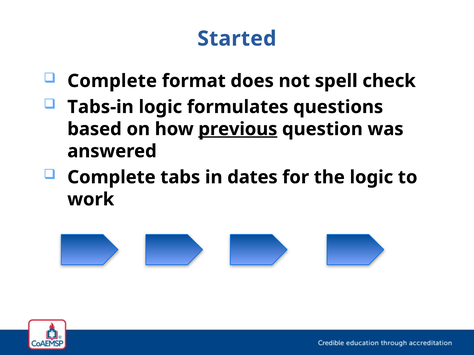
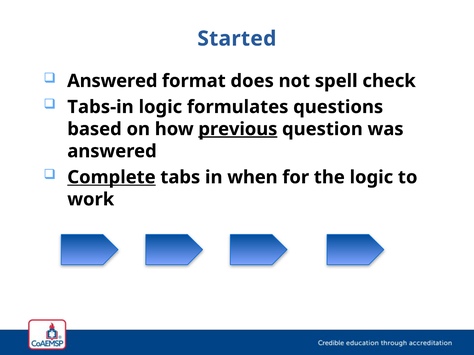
Complete: Complete -> Answered (112, 81)
Complete underline: none -> present (111, 177)
dates: dates -> when (252, 177)
